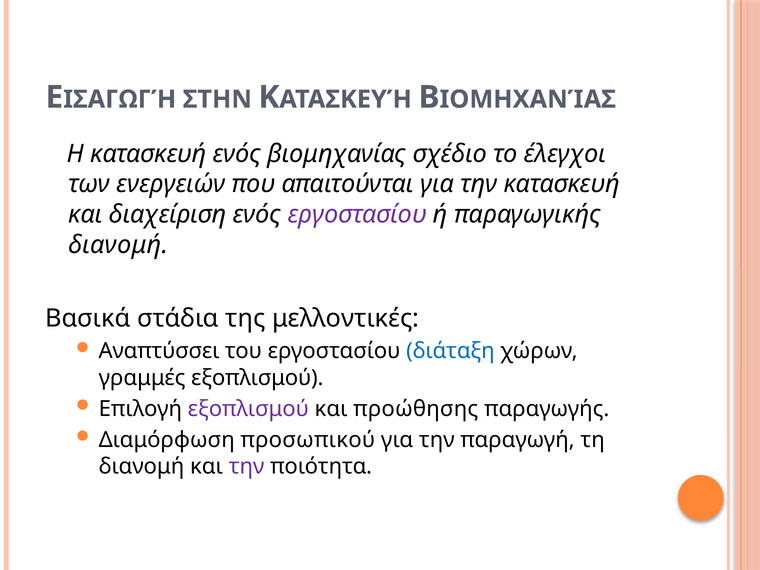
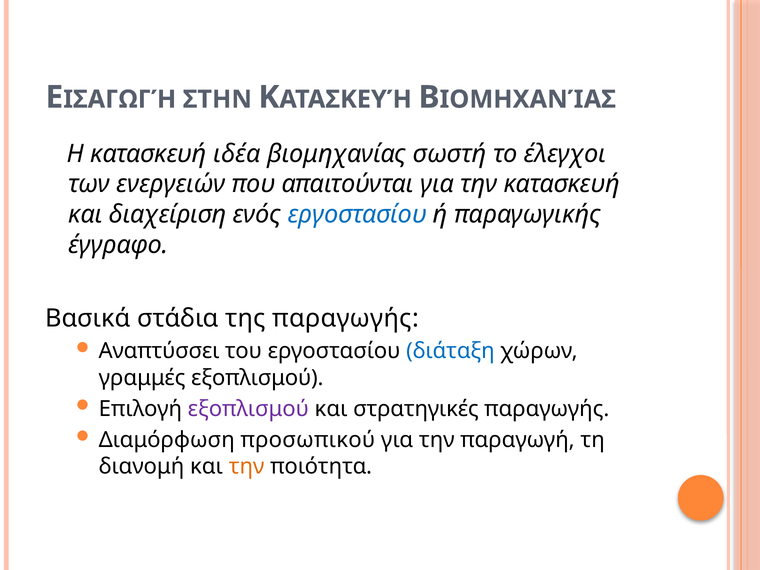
κατασκευή ενός: ενός -> ιδέα (237, 154)
σχέδιο: σχέδιο -> σωστή (450, 154)
εργοστασίου colour: purple -> blue (357, 215)
διανομή: διανομή -> έγγραφο (118, 245)
της μελλοντικές: μελλοντικές -> παραγωγής (346, 318)
προώθησης: προώθησης -> στρατηγικές (416, 409)
την colour: purple -> orange (247, 466)
